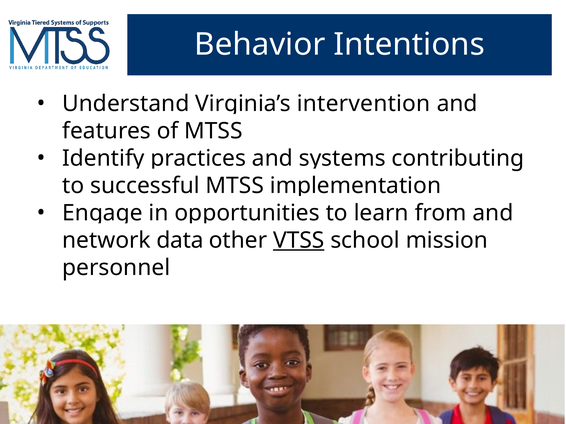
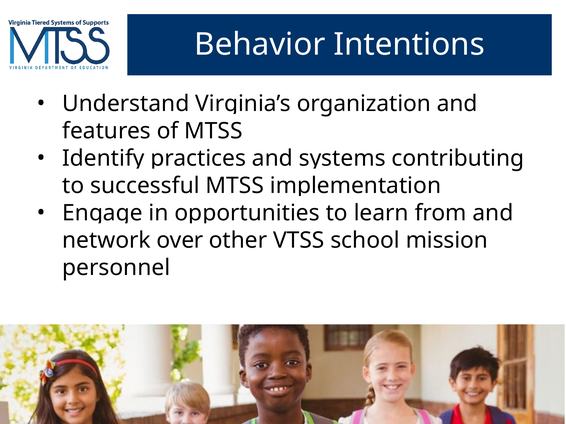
intervention: intervention -> organization (364, 104)
data: data -> over (180, 241)
VTSS underline: present -> none (299, 241)
